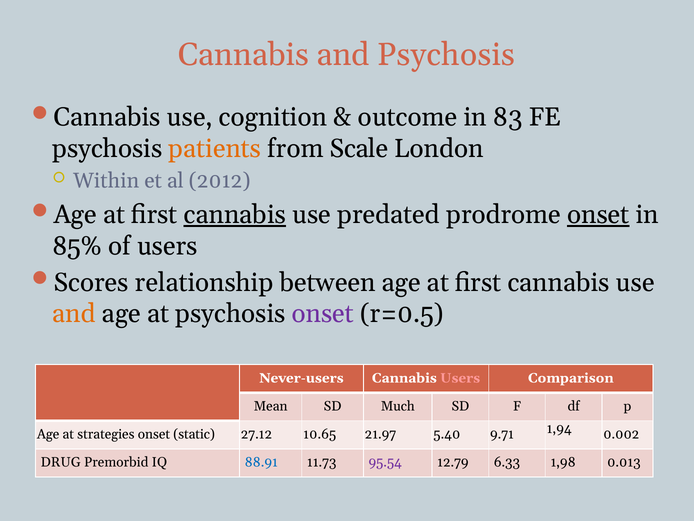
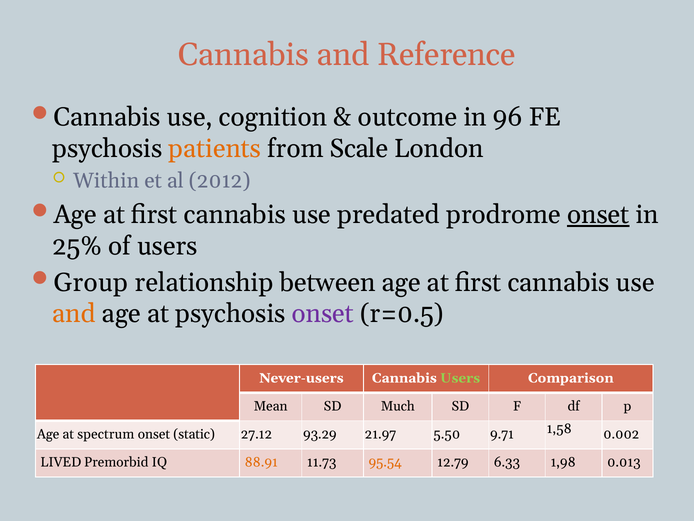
and Psychosis: Psychosis -> Reference (446, 55)
83: 83 -> 96 (508, 117)
cannabis underline: present -> none (235, 215)
85%: 85% -> 25% (77, 246)
Scores: Scores -> Group (91, 282)
Users colour: pink -> light green (460, 378)
strategies: strategies -> spectrum (106, 434)
10.65: 10.65 -> 93.29 (320, 434)
5.40: 5.40 -> 5.50 (447, 434)
1,94: 1,94 -> 1,58 (559, 428)
DRUG: DRUG -> LIVED (61, 462)
88.91 colour: blue -> orange (261, 462)
95.54 colour: purple -> orange (385, 462)
